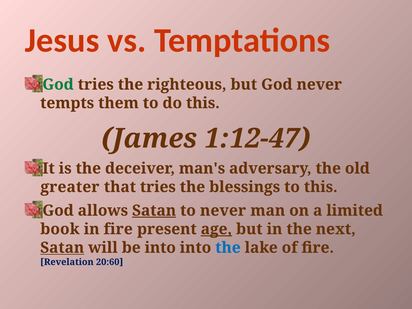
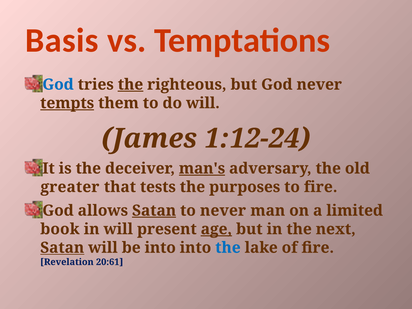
Jesus: Jesus -> Basis (62, 41)
God colour: green -> blue (58, 85)
the underline: none -> present (130, 85)
tempts underline: none -> present (67, 103)
do this: this -> will (203, 103)
1:12-47: 1:12-47 -> 1:12-24 (257, 138)
man's underline: none -> present (202, 168)
that tries: tries -> tests (158, 187)
blessings: blessings -> purposes (245, 187)
to this: this -> fire (321, 187)
in fire: fire -> will (118, 229)
20:60: 20:60 -> 20:61 (110, 262)
